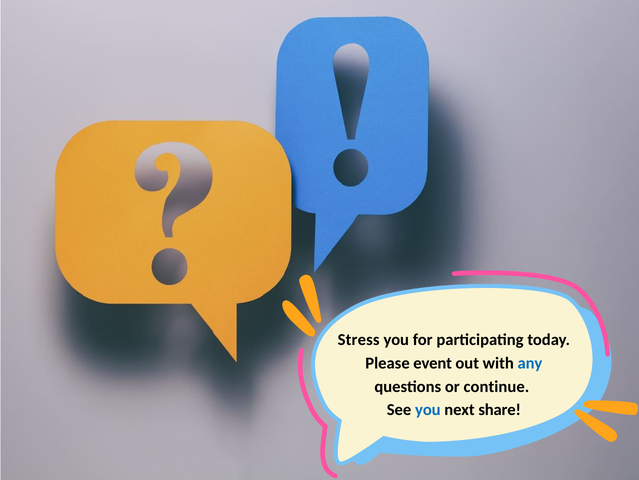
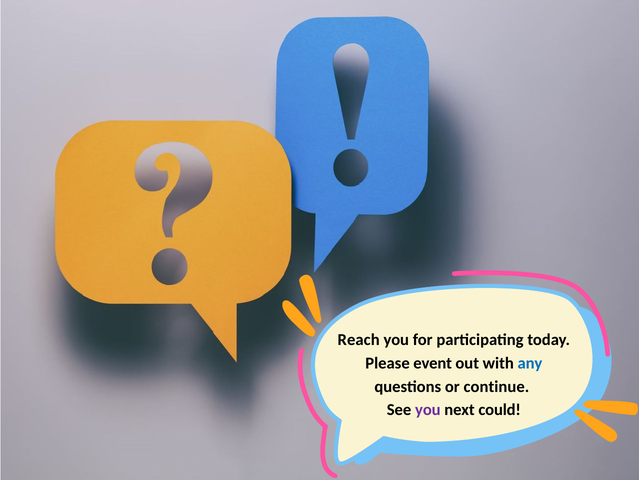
Stress: Stress -> Reach (359, 339)
you colour: blue -> purple (428, 409)
share: share -> could (500, 409)
